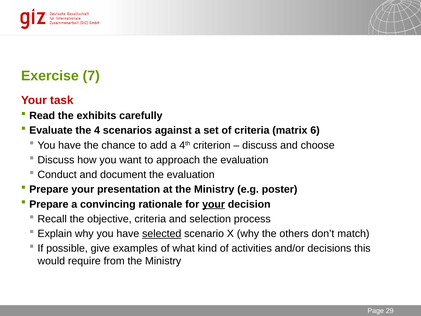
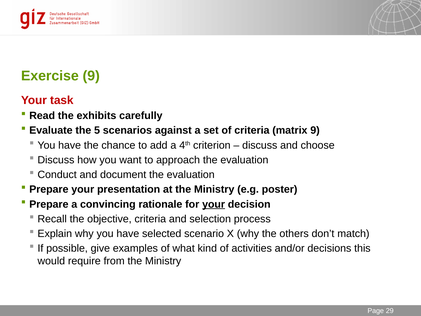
Exercise 7: 7 -> 9 (91, 76)
4: 4 -> 5 (97, 130)
matrix 6: 6 -> 9 (315, 130)
selected underline: present -> none (162, 234)
